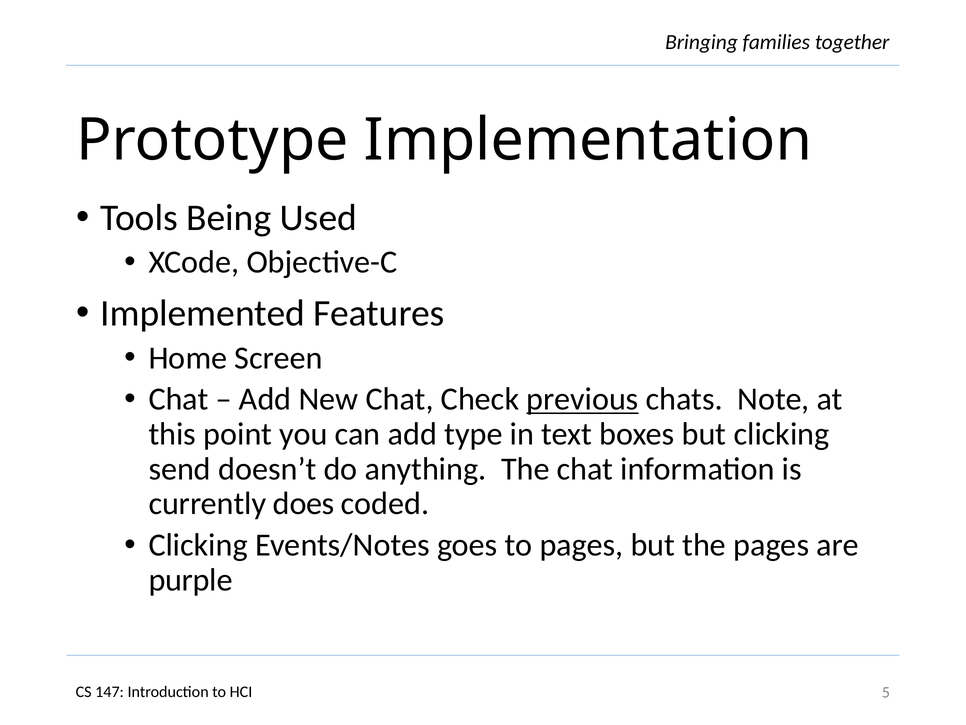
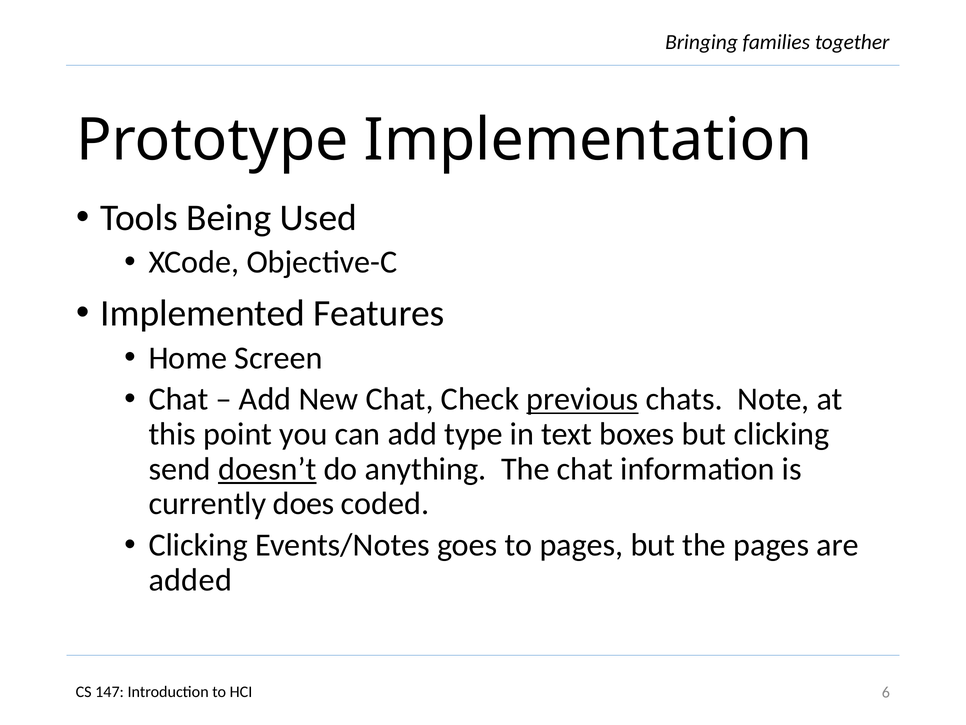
doesn’t underline: none -> present (267, 469)
purple: purple -> added (190, 580)
5: 5 -> 6 (886, 692)
